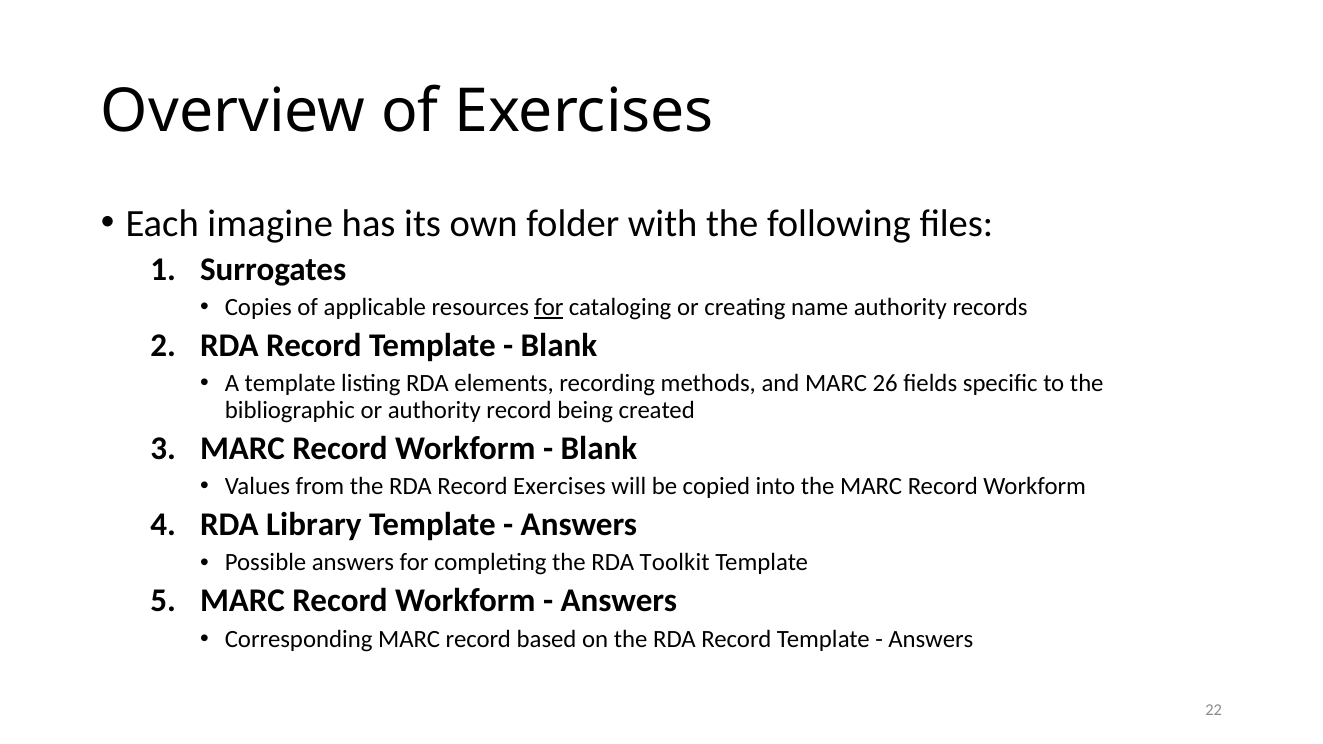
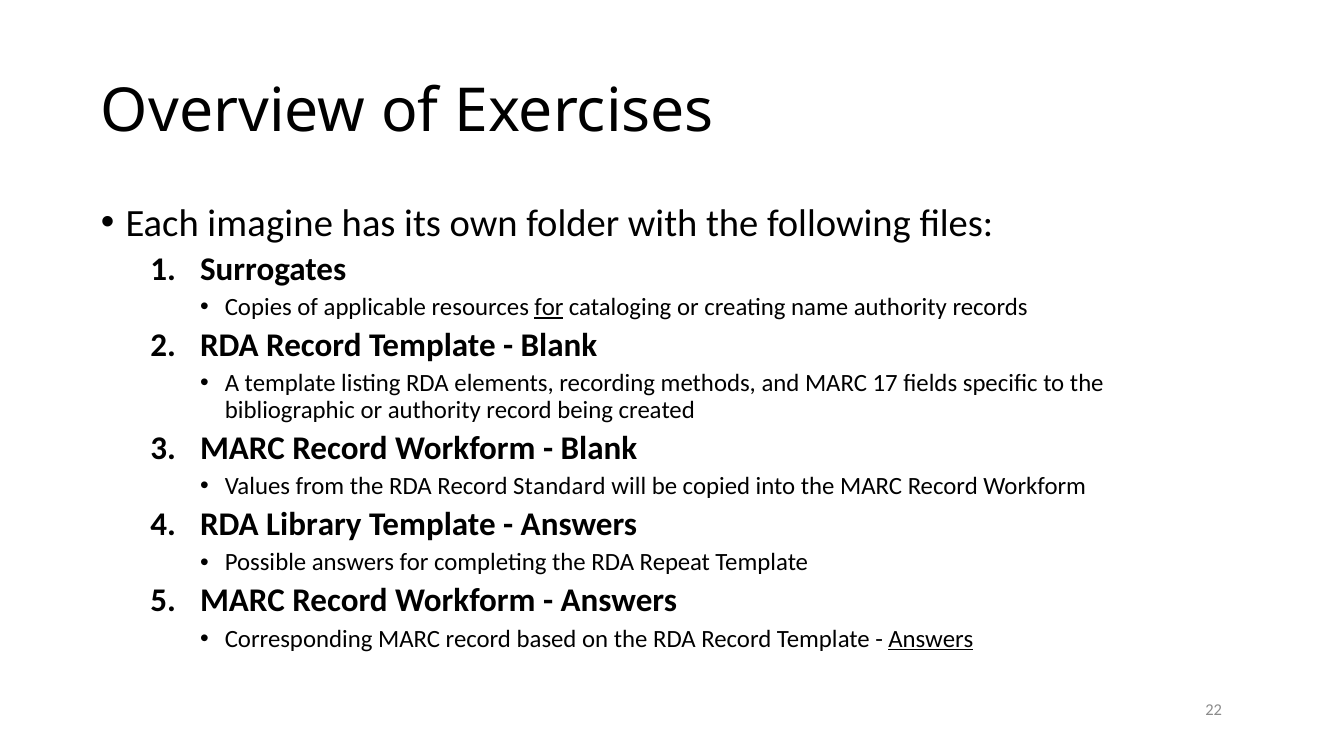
26: 26 -> 17 (885, 384)
Record Exercises: Exercises -> Standard (559, 487)
Toolkit: Toolkit -> Repeat (675, 563)
Answers underline: none -> present (931, 639)
